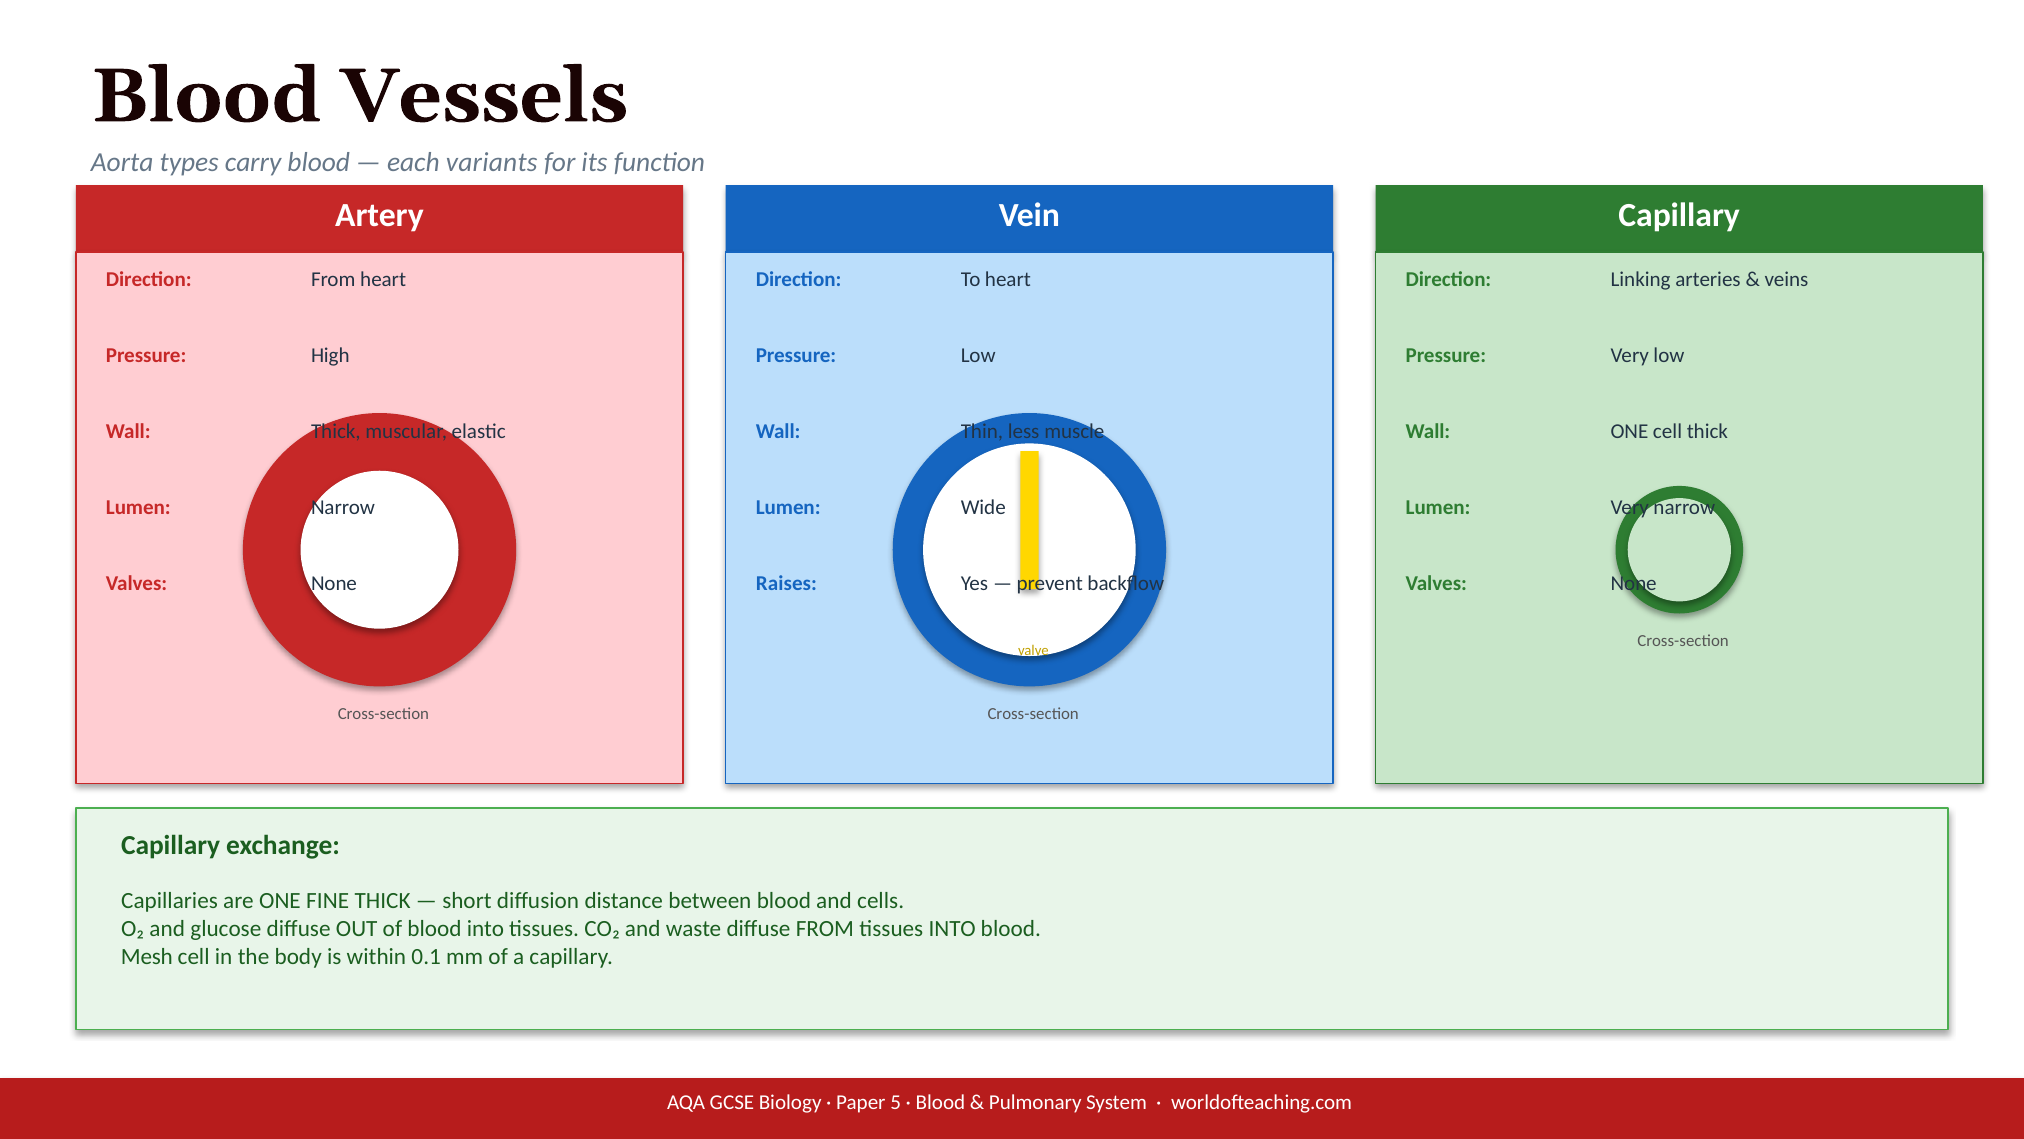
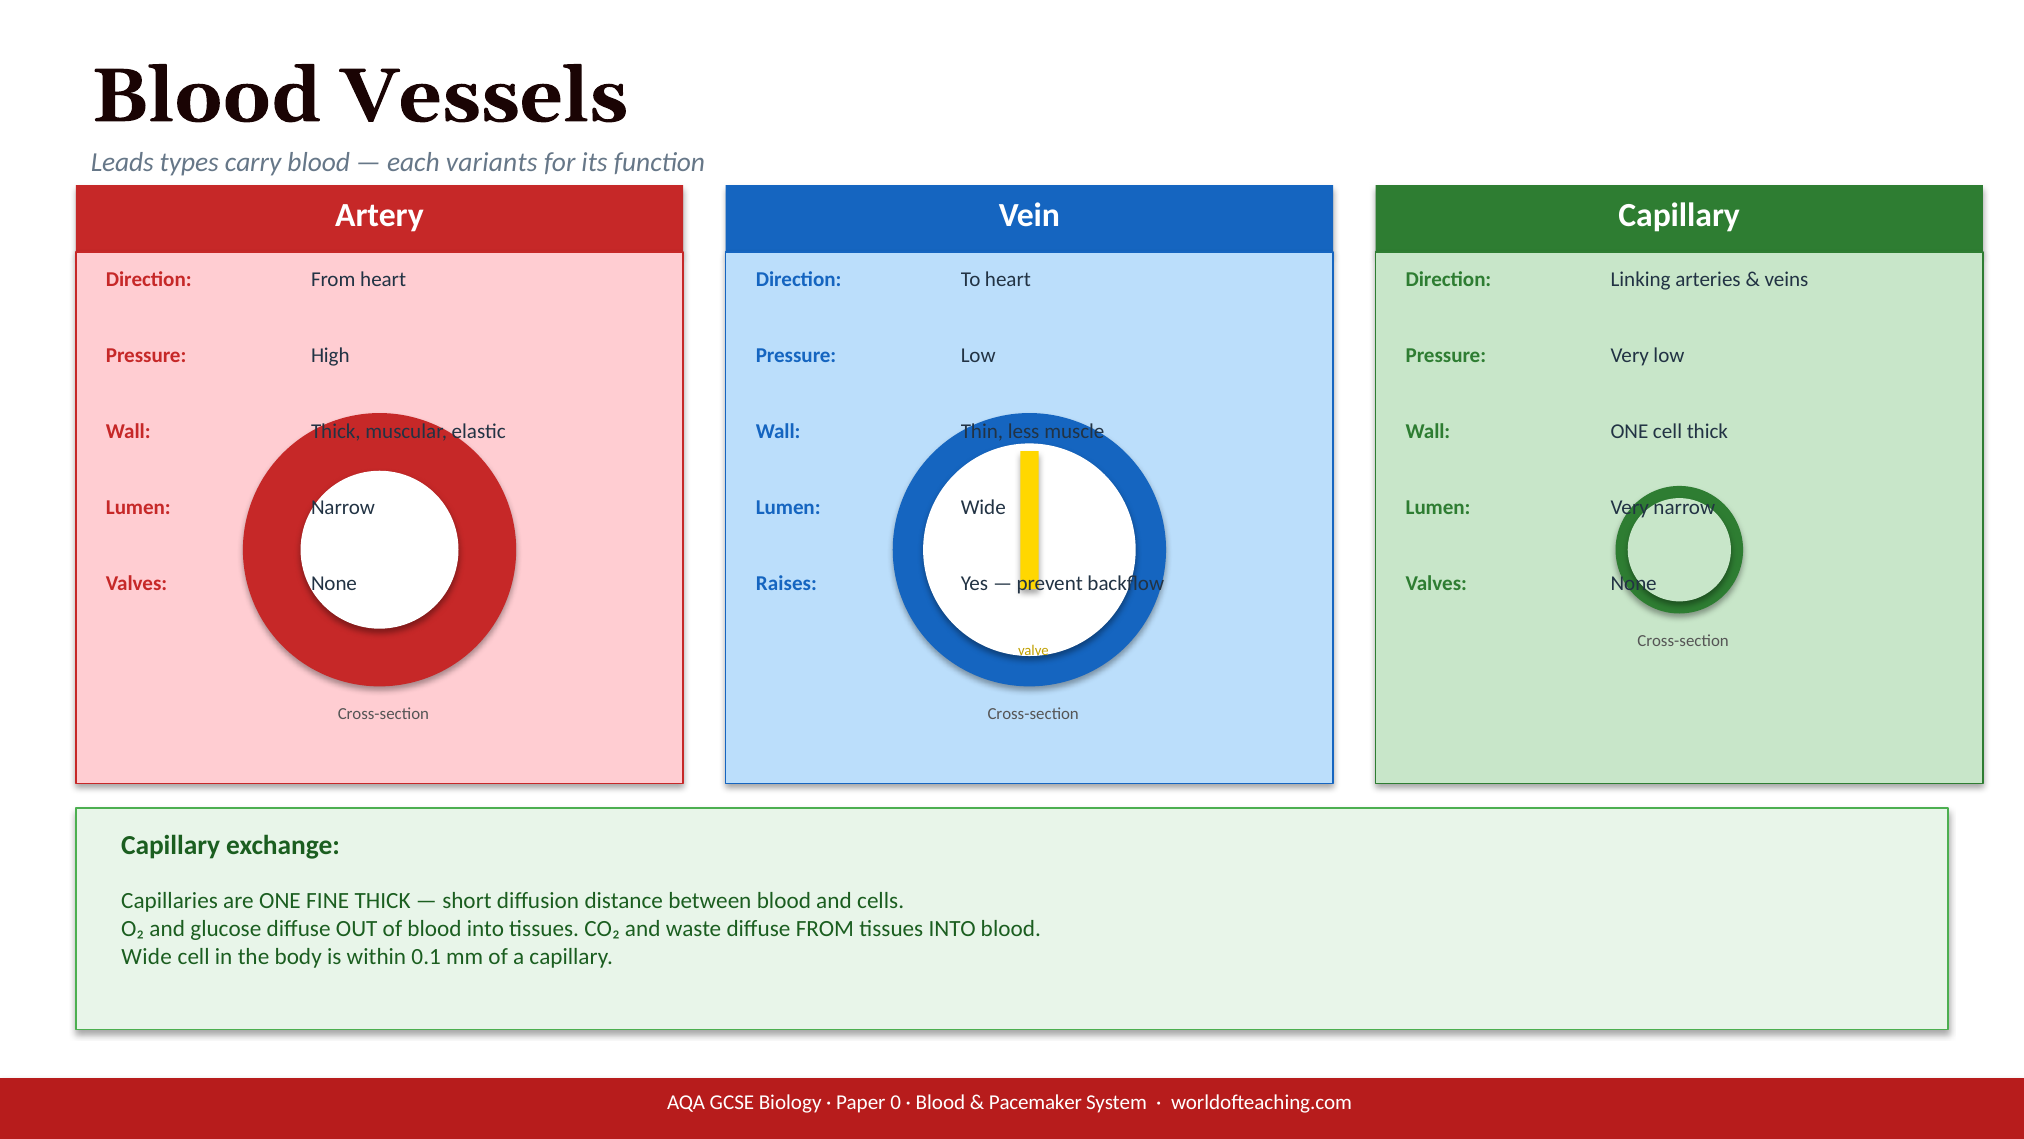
Aorta: Aorta -> Leads (122, 163)
Mesh: Mesh -> Wide (147, 956)
5: 5 -> 0 (896, 1103)
Pulmonary: Pulmonary -> Pacemaker (1035, 1103)
